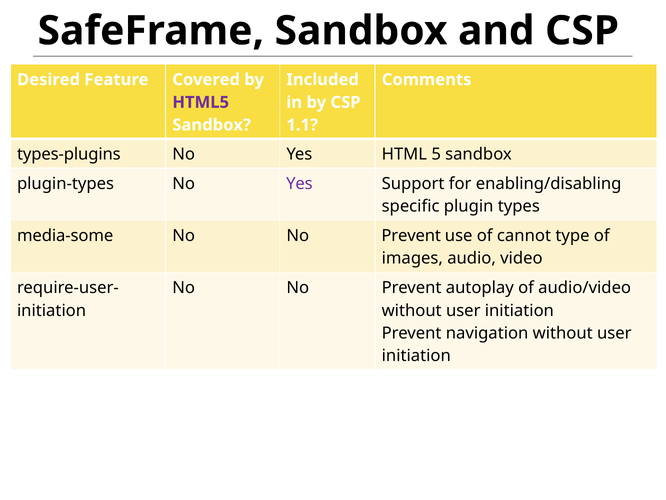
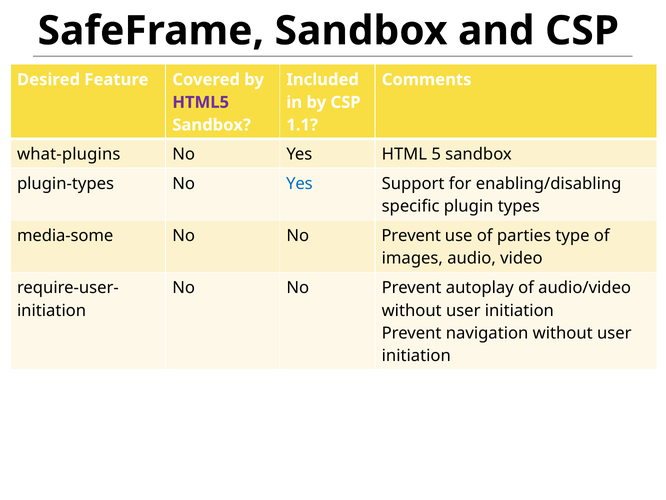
types-plugins: types-plugins -> what-plugins (69, 154)
Yes colour: purple -> blue (299, 184)
cannot: cannot -> parties (524, 236)
